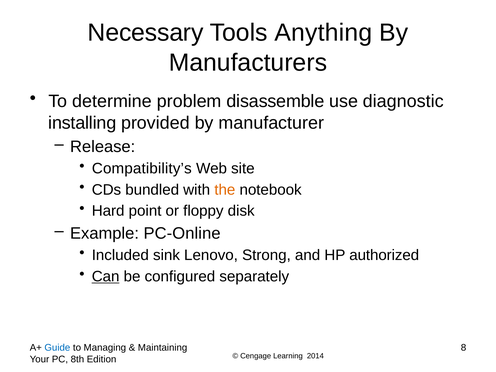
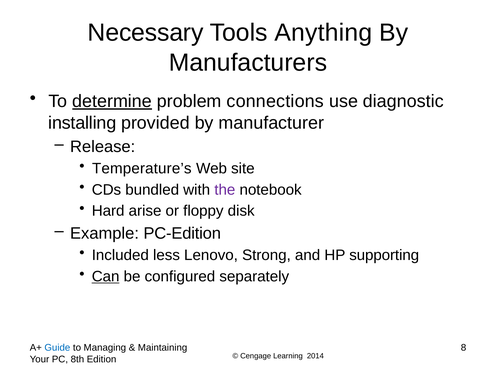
determine underline: none -> present (112, 101)
disassemble: disassemble -> connections (275, 101)
Compatibility’s: Compatibility’s -> Temperature’s (142, 169)
the colour: orange -> purple (225, 190)
point: point -> arise (145, 211)
PC-Online: PC-Online -> PC-Edition (182, 233)
sink: sink -> less (166, 255)
authorized: authorized -> supporting (384, 255)
